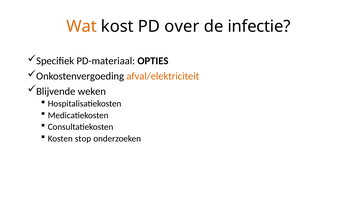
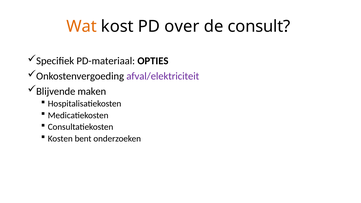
infectie: infectie -> consult (259, 26)
afval/elektriciteit colour: orange -> purple (163, 76)
weken: weken -> maken (92, 91)
stop: stop -> bent (83, 139)
